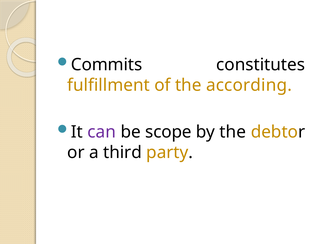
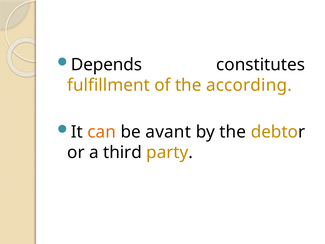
Commits: Commits -> Depends (107, 65)
can colour: purple -> orange (102, 132)
scope: scope -> avant (168, 132)
